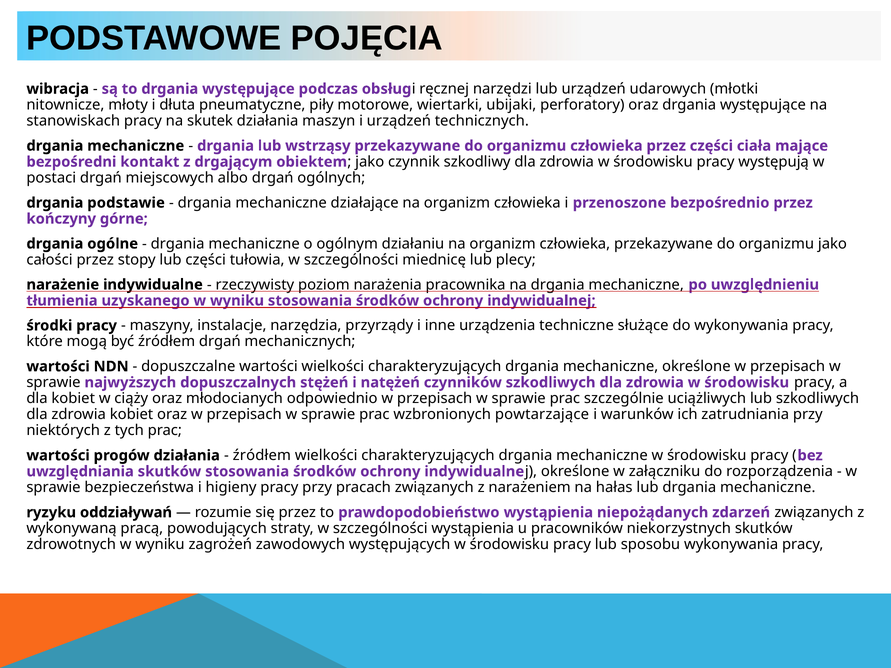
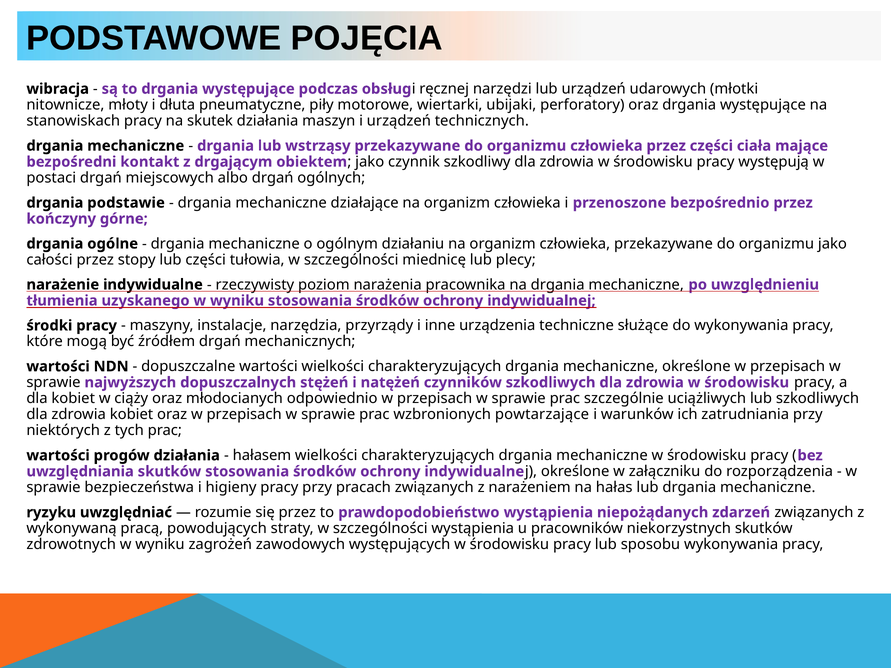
źródłem: źródłem -> hałasem (262, 456)
oddziaływań: oddziaływań -> uwzględniać (126, 513)
